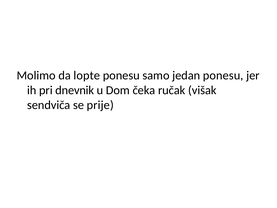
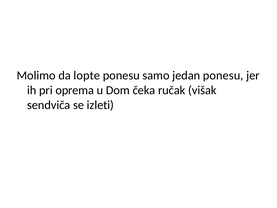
dnevnik: dnevnik -> oprema (75, 90)
prije: prije -> izleti (100, 105)
